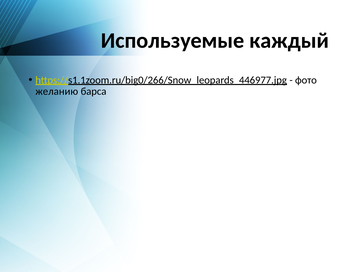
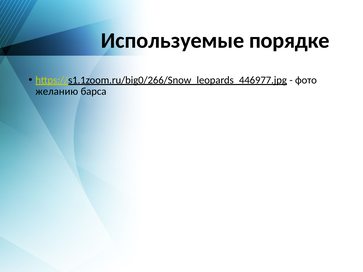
каждый: каждый -> порядке (289, 41)
